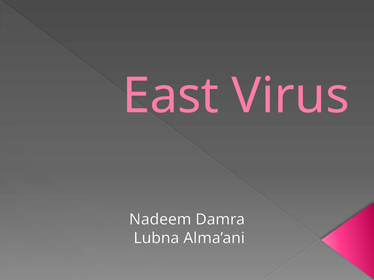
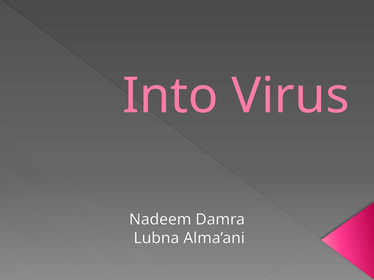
East: East -> Into (170, 96)
